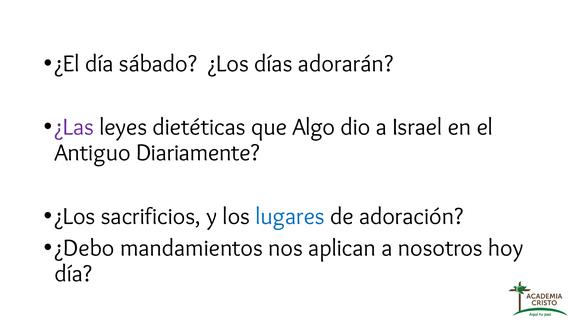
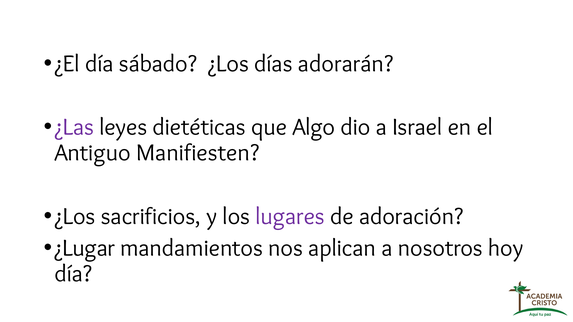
Diariamente: Diariamente -> Manifiesten (198, 153)
lugares colour: blue -> purple (290, 216)
¿Debo: ¿Debo -> ¿Lugar (85, 248)
